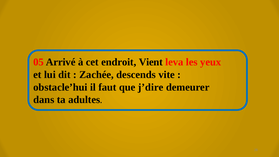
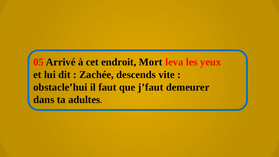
Vient: Vient -> Mort (151, 62)
j’dire: j’dire -> j’faut (151, 87)
